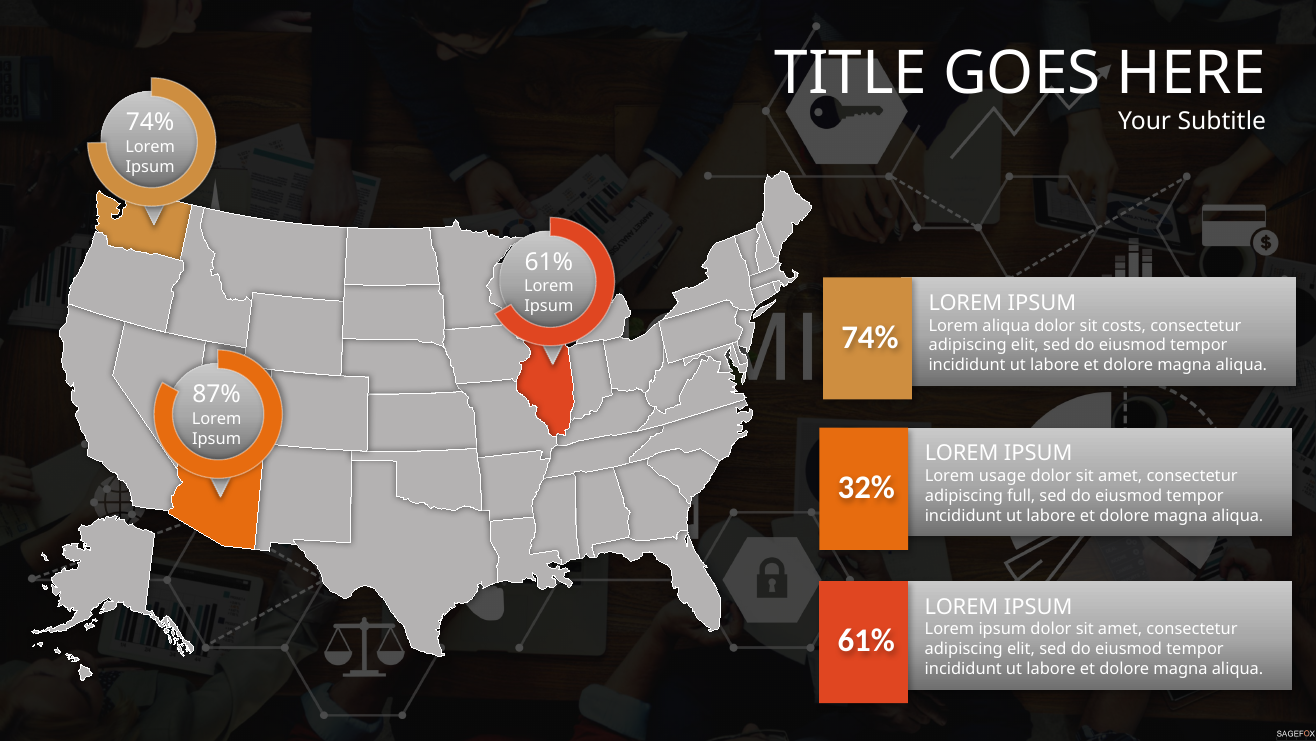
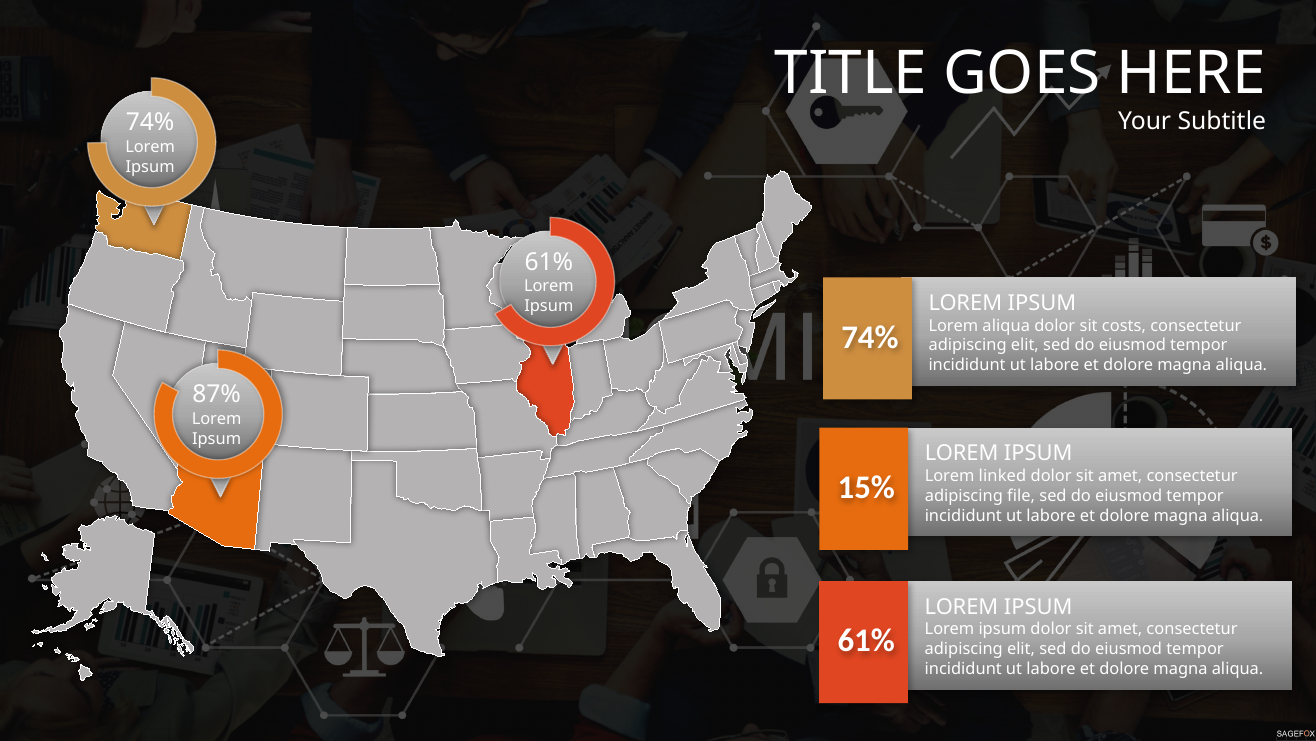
usage: usage -> linked (1002, 476)
32%: 32% -> 15% (866, 487)
full: full -> file (1021, 495)
